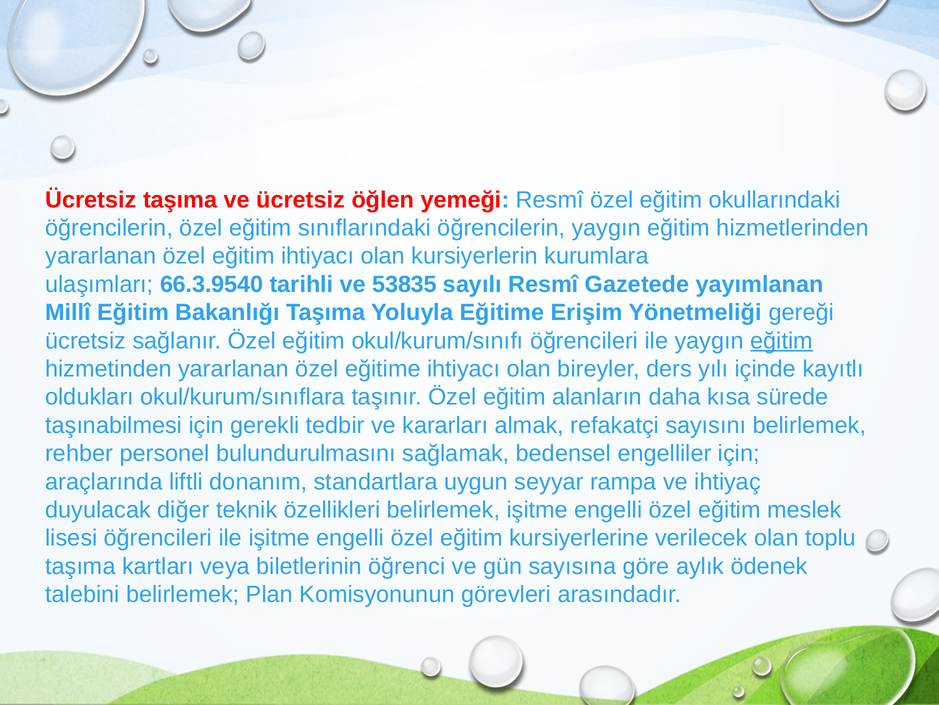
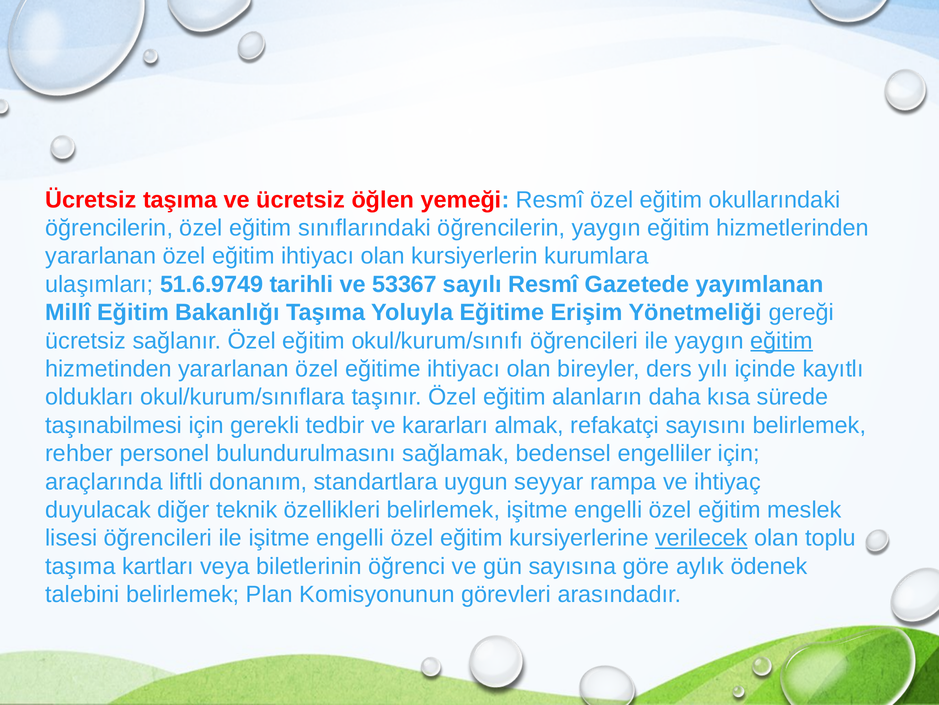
66.3.9540: 66.3.9540 -> 51.6.9749 (212, 284)
53835: 53835 -> 53367 (405, 284)
verilecek underline: none -> present (701, 538)
